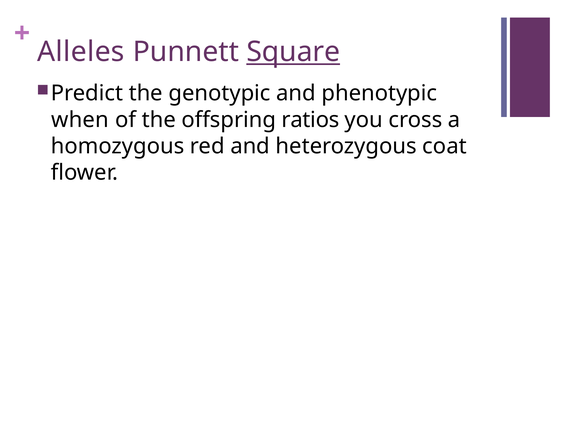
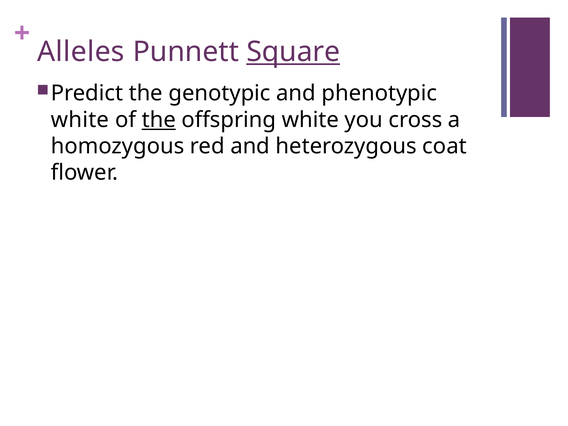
when: when -> white (80, 120)
the underline: none -> present (159, 120)
offspring ratios: ratios -> white (310, 120)
